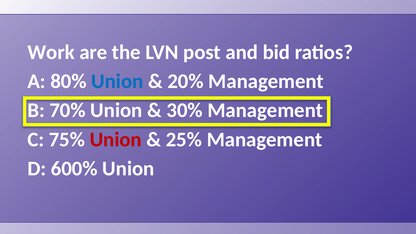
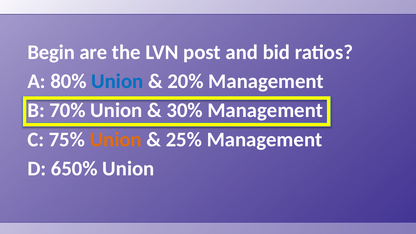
Work: Work -> Begin (51, 52)
Union colour: red -> orange (116, 140)
600%: 600% -> 650% (74, 169)
